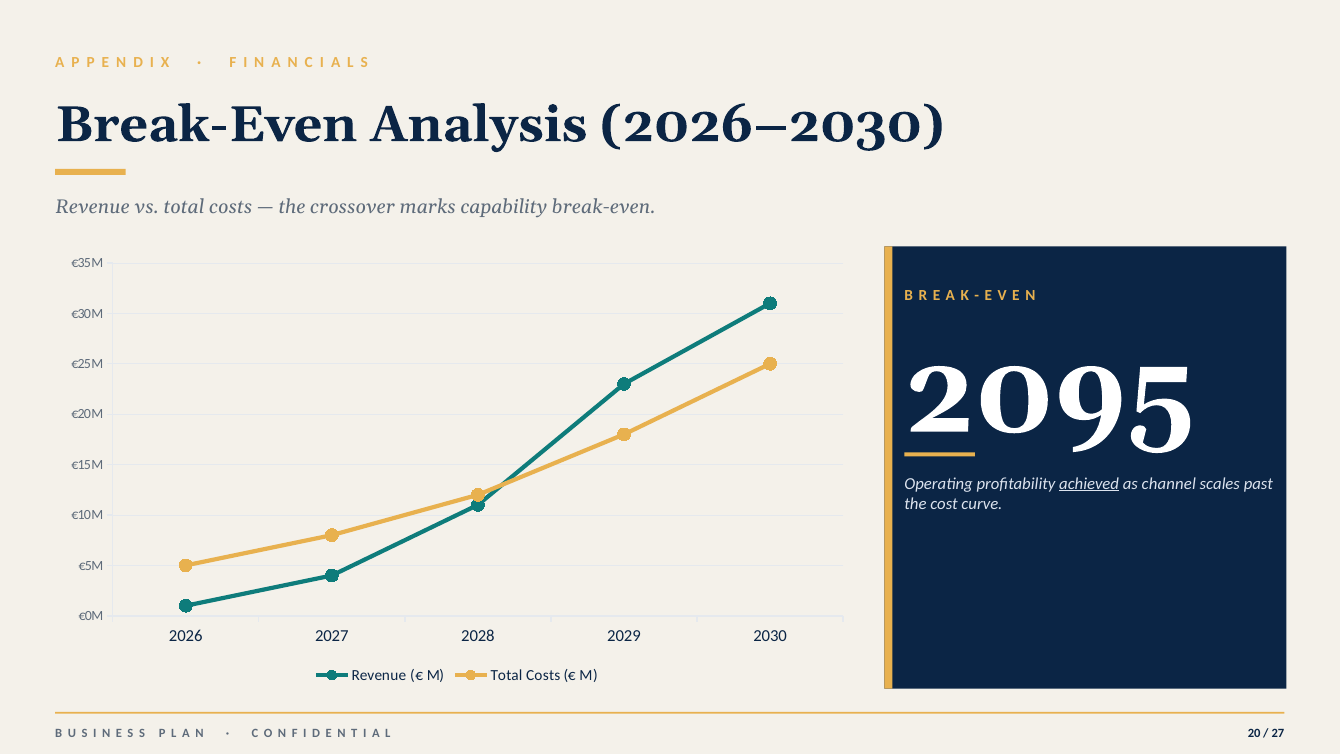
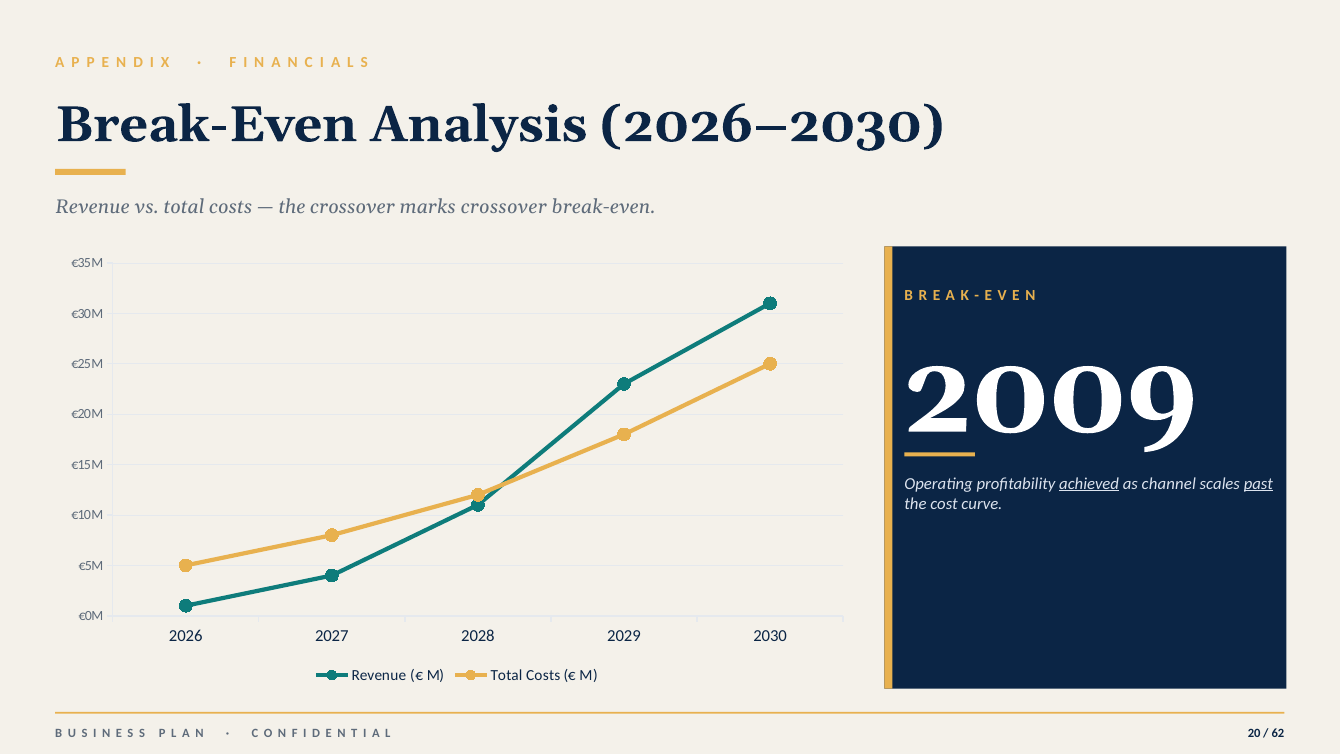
marks capability: capability -> crossover (504, 207)
2095: 2095 -> 2009 (1050, 395)
past underline: none -> present (1258, 484)
27: 27 -> 62 (1278, 733)
